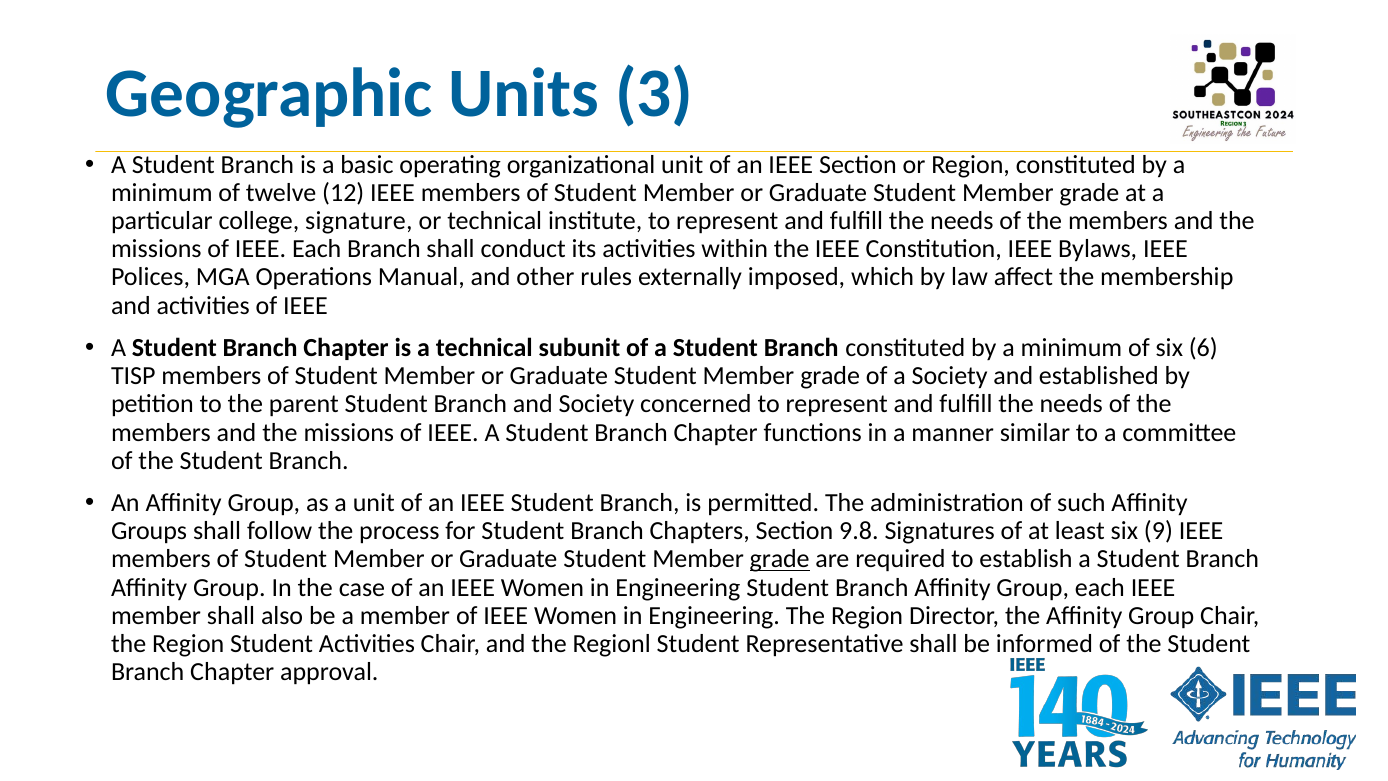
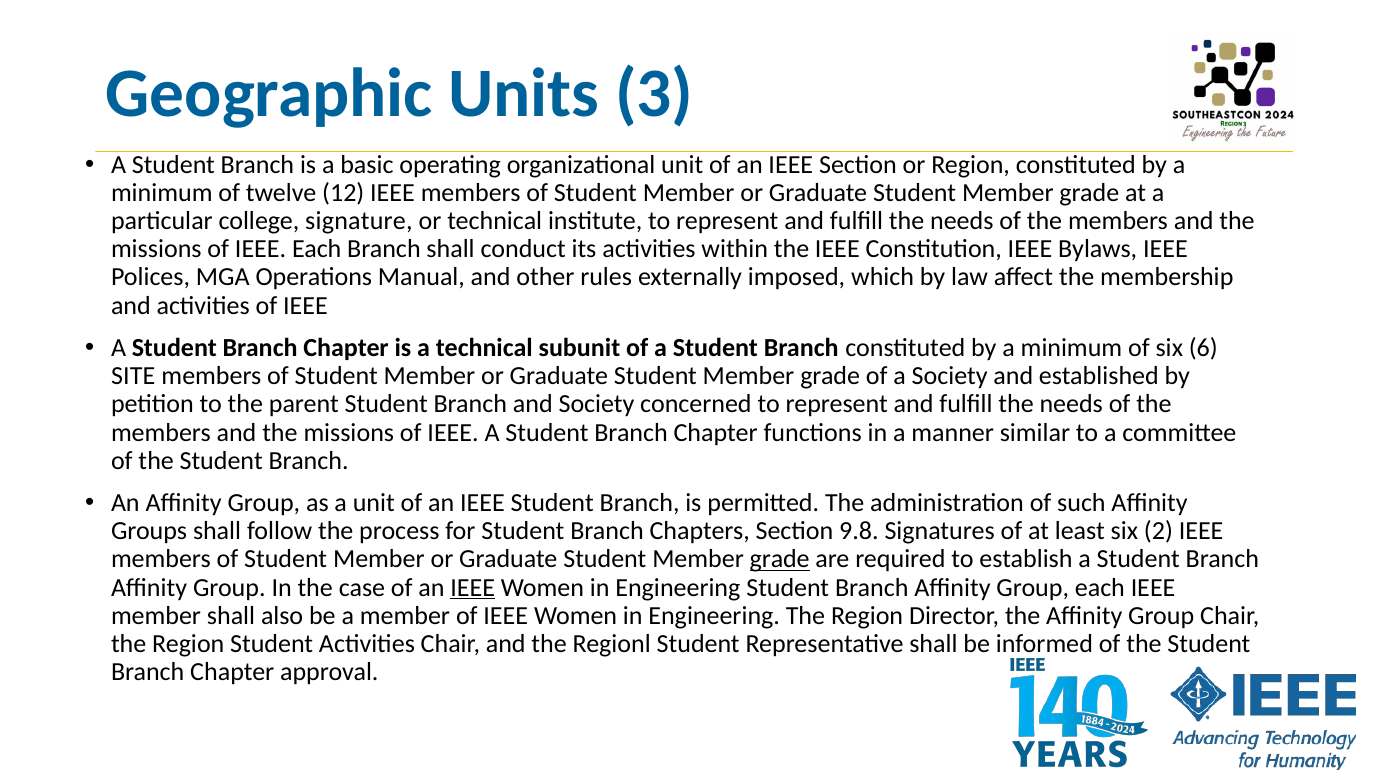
TISP: TISP -> SITE (133, 376)
9: 9 -> 2 (1158, 531)
IEEE underline: none -> present (473, 587)
